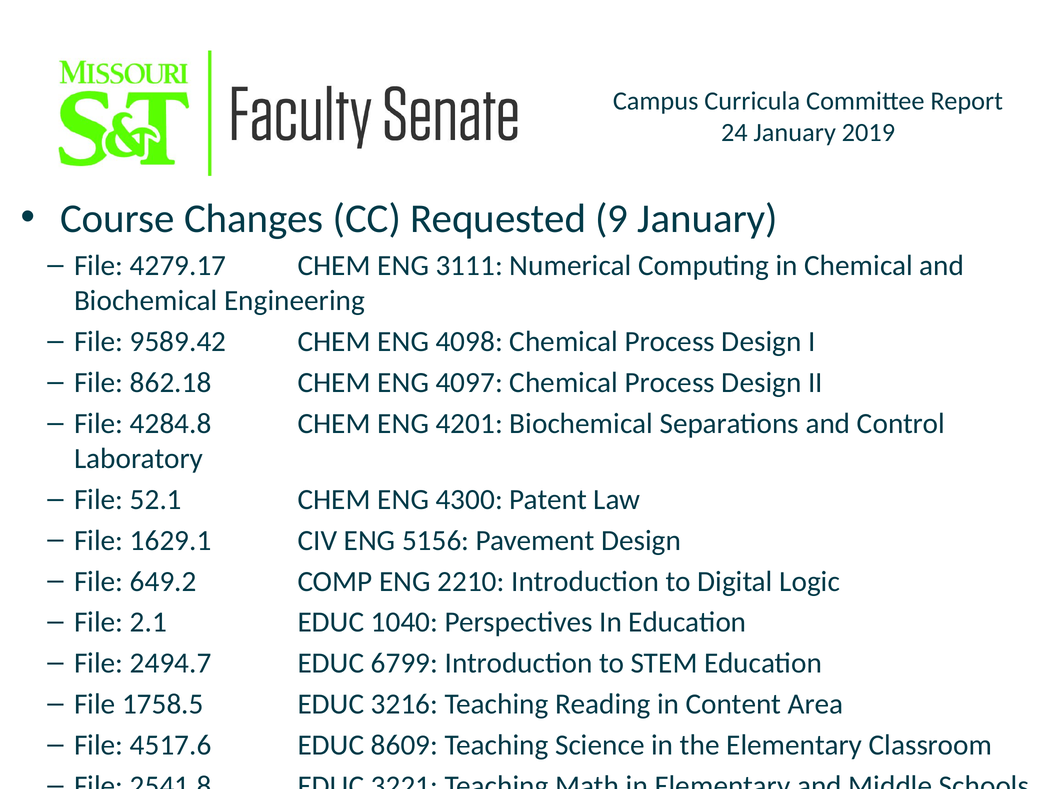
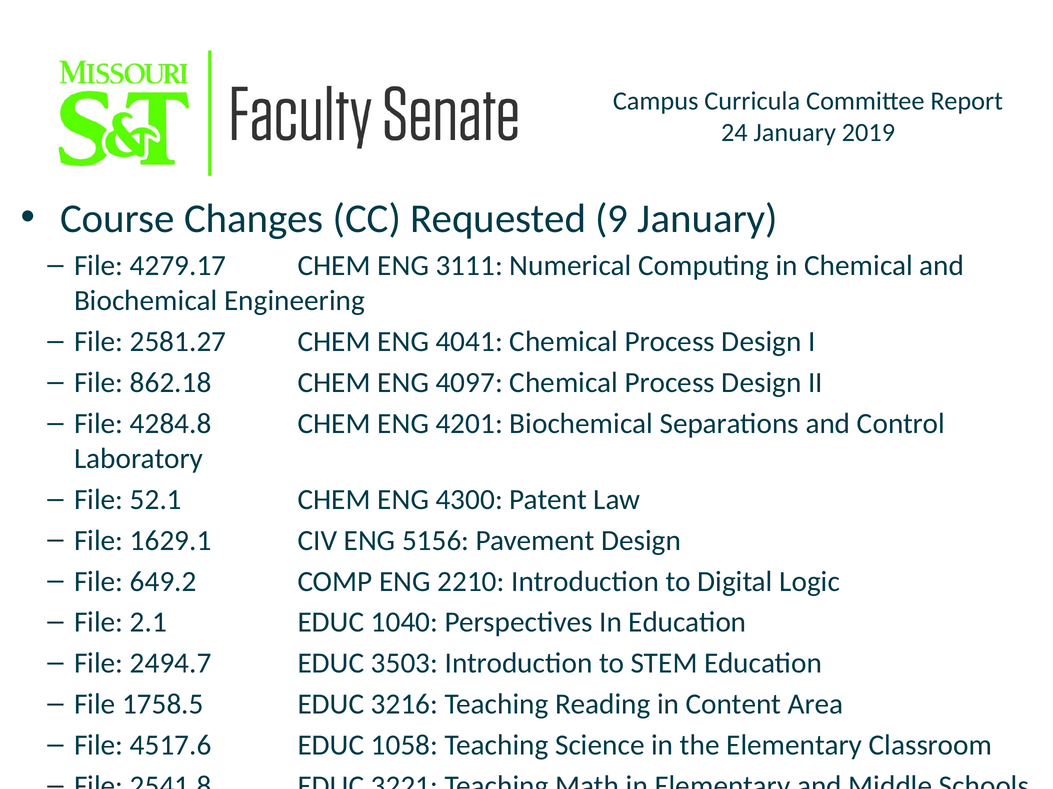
9589.42: 9589.42 -> 2581.27 (178, 342)
4098: 4098 -> 4041 (469, 342)
6799: 6799 -> 3503 (404, 664)
8609: 8609 -> 1058 (404, 746)
